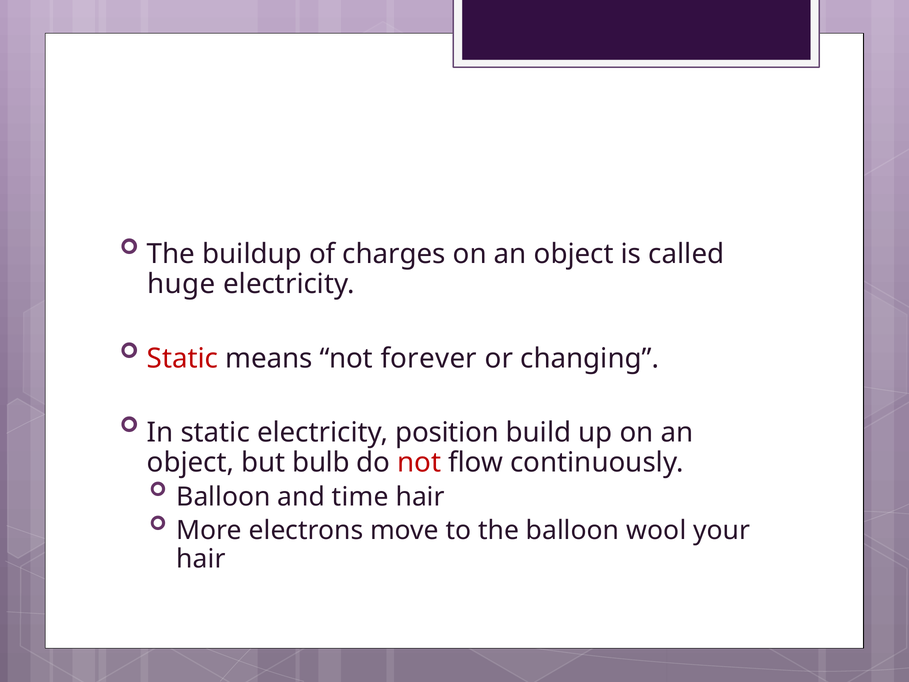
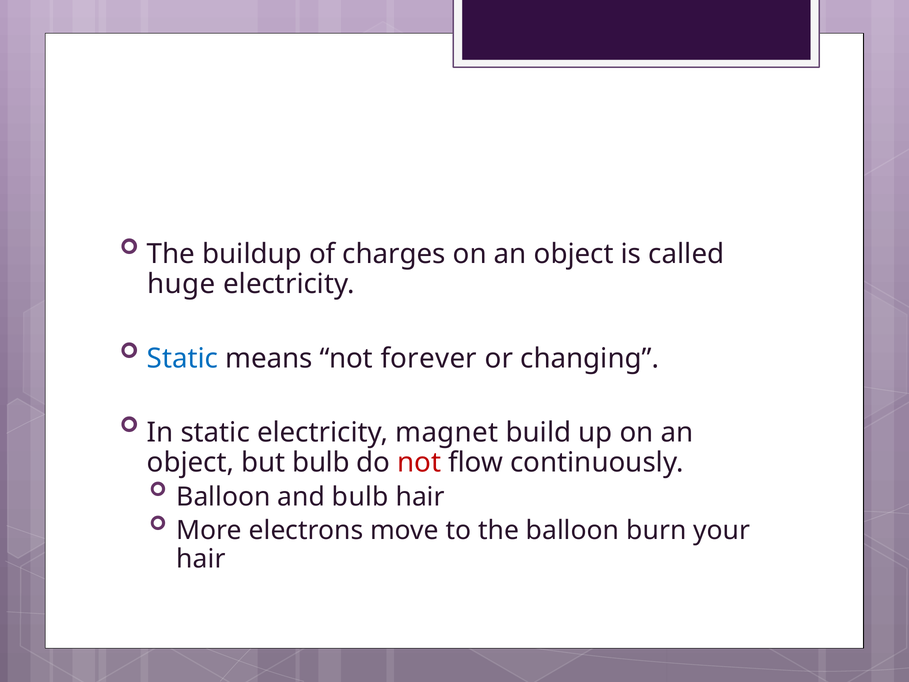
Static colour: red -> blue (183, 358)
position: position -> magnet (447, 433)
and time: time -> bulb (360, 497)
wool: wool -> burn (656, 530)
